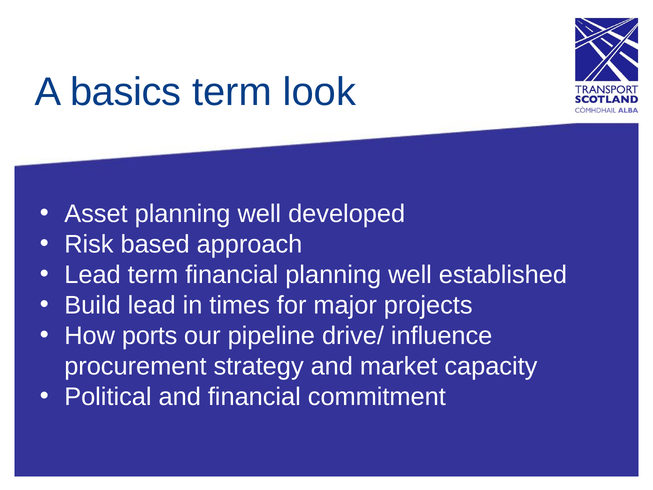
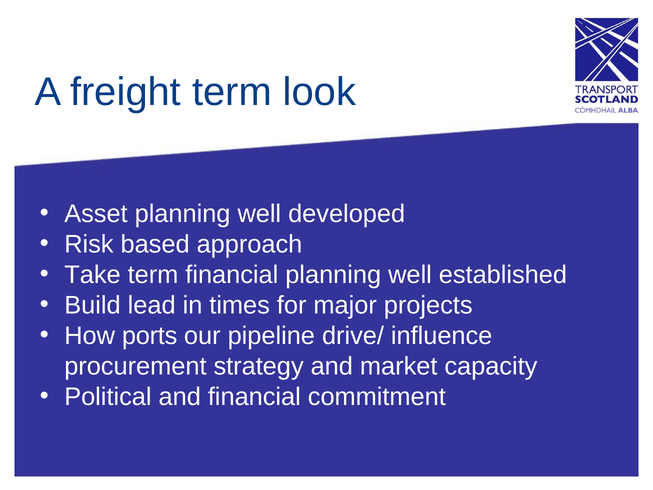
basics: basics -> freight (126, 92)
Lead: Lead -> Take (93, 275)
